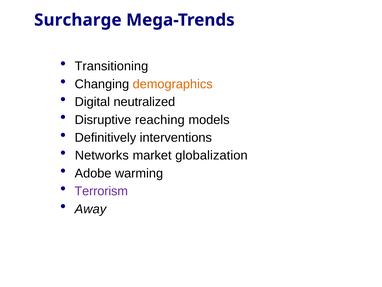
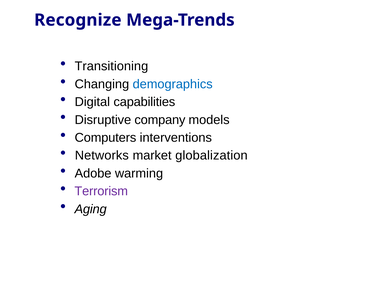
Surcharge: Surcharge -> Recognize (78, 20)
demographics colour: orange -> blue (173, 84)
neutralized: neutralized -> capabilities (144, 102)
reaching: reaching -> company (160, 120)
Definitively: Definitively -> Computers (105, 137)
Away: Away -> Aging (91, 209)
